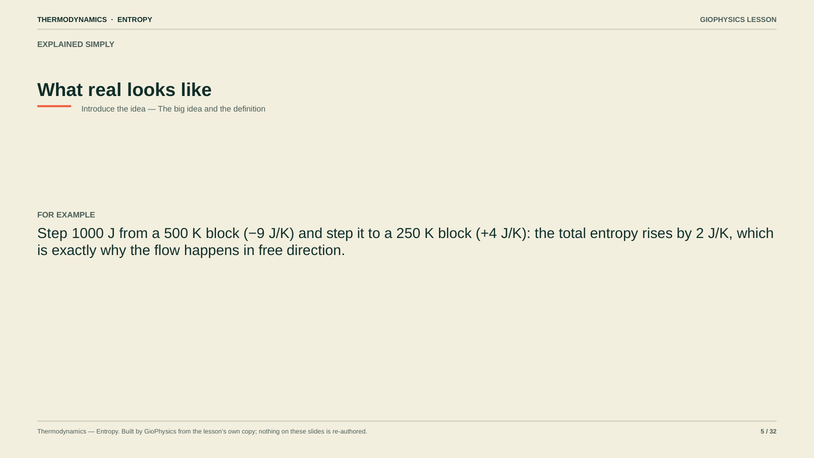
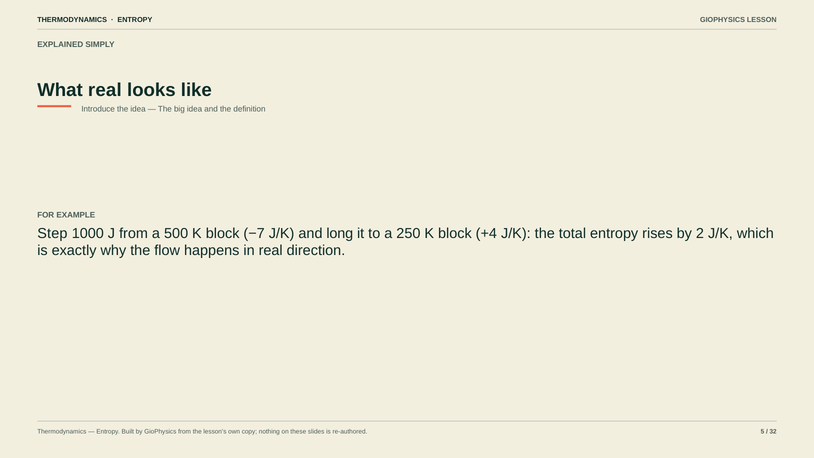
−9: −9 -> −7 (254, 233)
and step: step -> long (340, 233)
in free: free -> real (271, 251)
